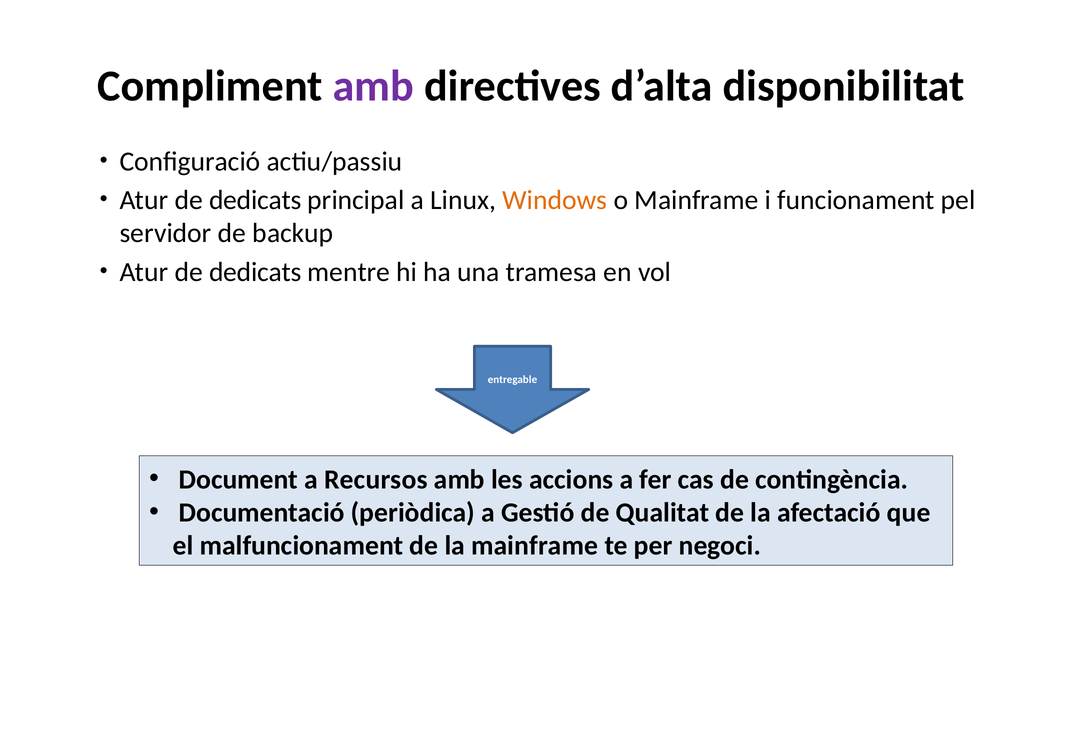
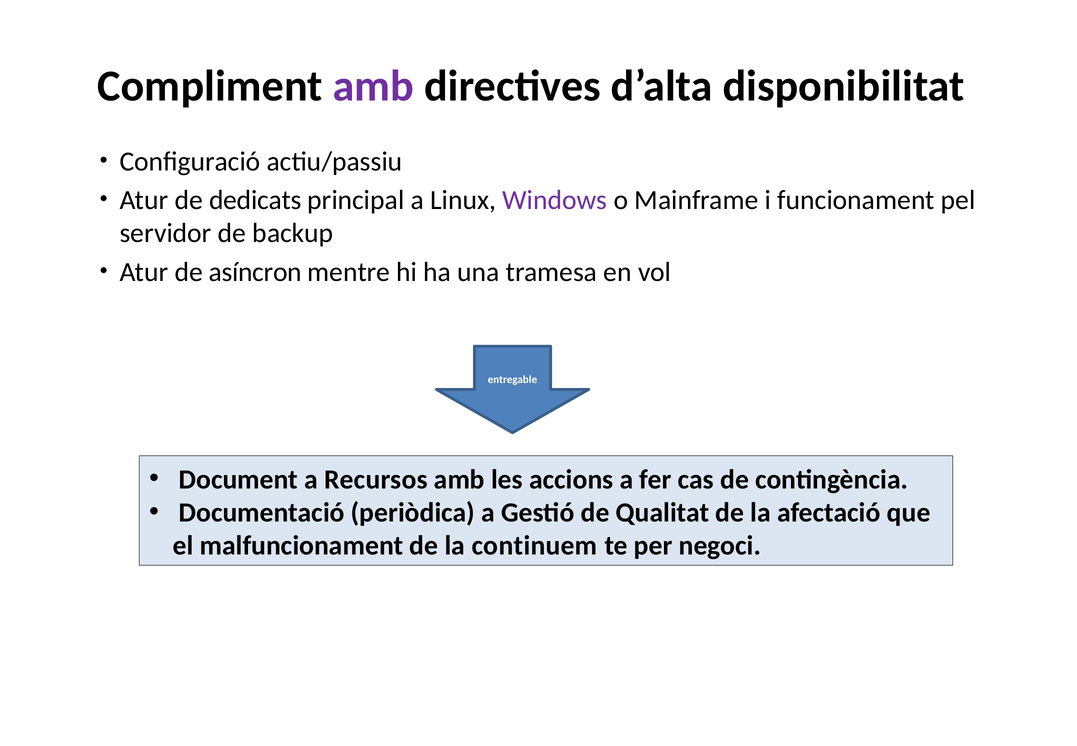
Windows colour: orange -> purple (555, 200)
dedicats: dedicats -> asíncron (255, 272)
la mainframe: mainframe -> continuem (535, 545)
